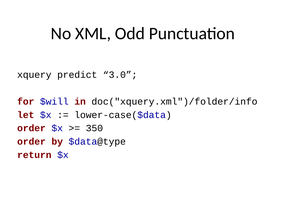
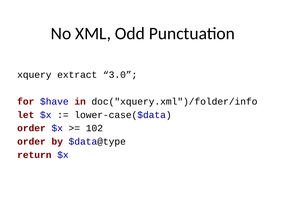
predict: predict -> extract (77, 75)
$will: $will -> $have (54, 101)
350: 350 -> 102 (94, 128)
